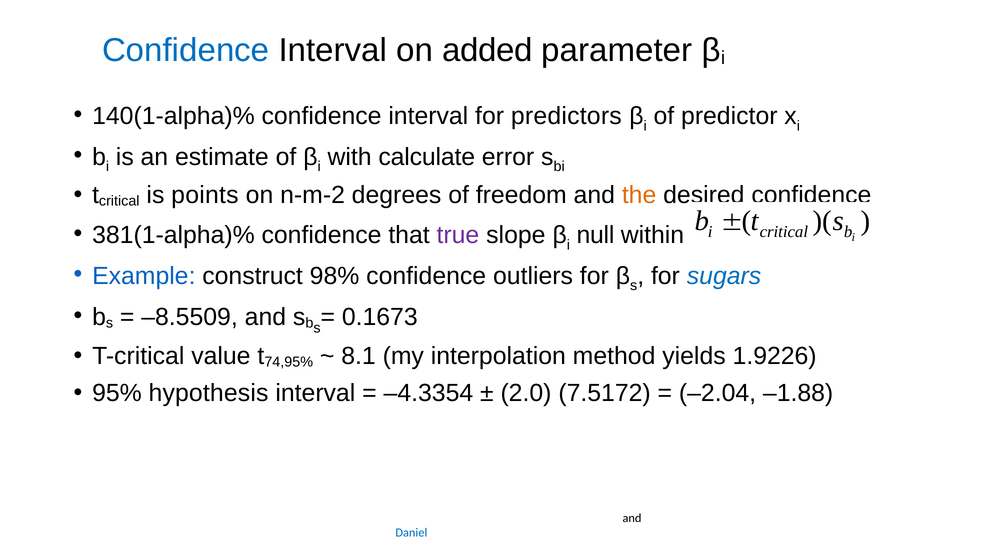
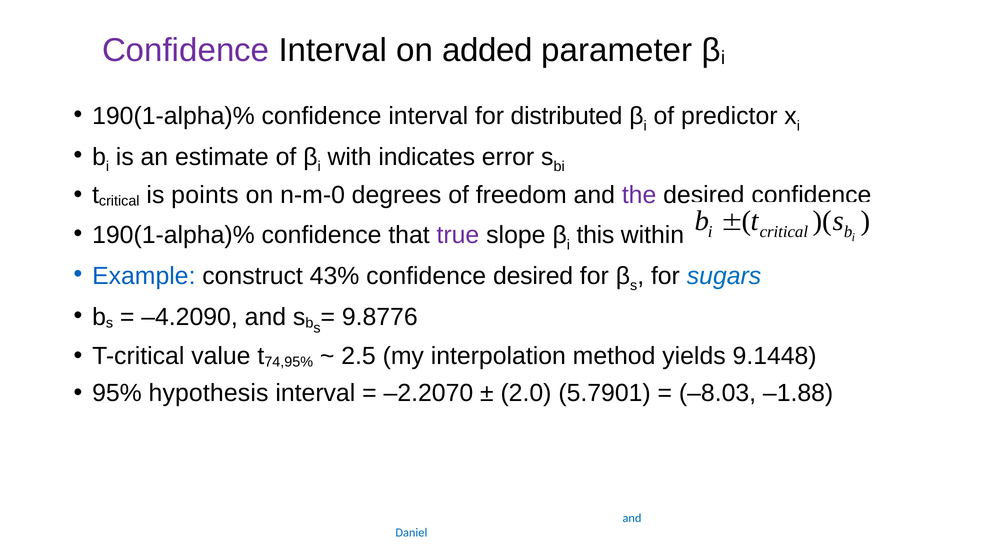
Confidence colour: blue -> purple (186, 50)
140(1-alpha)%: 140(1-alpha)% -> 190(1-alpha)% (173, 116)
predictors: predictors -> distributed (567, 116)
calculate: calculate -> indicates (427, 157)
n-m-2: n-m-2 -> n-m-0 (313, 195)
the colour: orange -> purple (639, 195)
381(1-alpha)%: 381(1-alpha)% -> 190(1-alpha)% (173, 235)
null: null -> this (595, 235)
98%: 98% -> 43% (335, 276)
confidence outliers: outliers -> desired (533, 276)
–8.5509: –8.5509 -> –4.2090 (190, 317)
0.1673: 0.1673 -> 9.8776 (380, 317)
8.1: 8.1 -> 2.5 (358, 356)
1.9226: 1.9226 -> 9.1448 (775, 356)
–4.3354: –4.3354 -> –2.2070 (428, 393)
7.5172: 7.5172 -> 5.7901 (605, 393)
–2.04: –2.04 -> –8.03 (717, 393)
and colour: black -> blue (632, 518)
